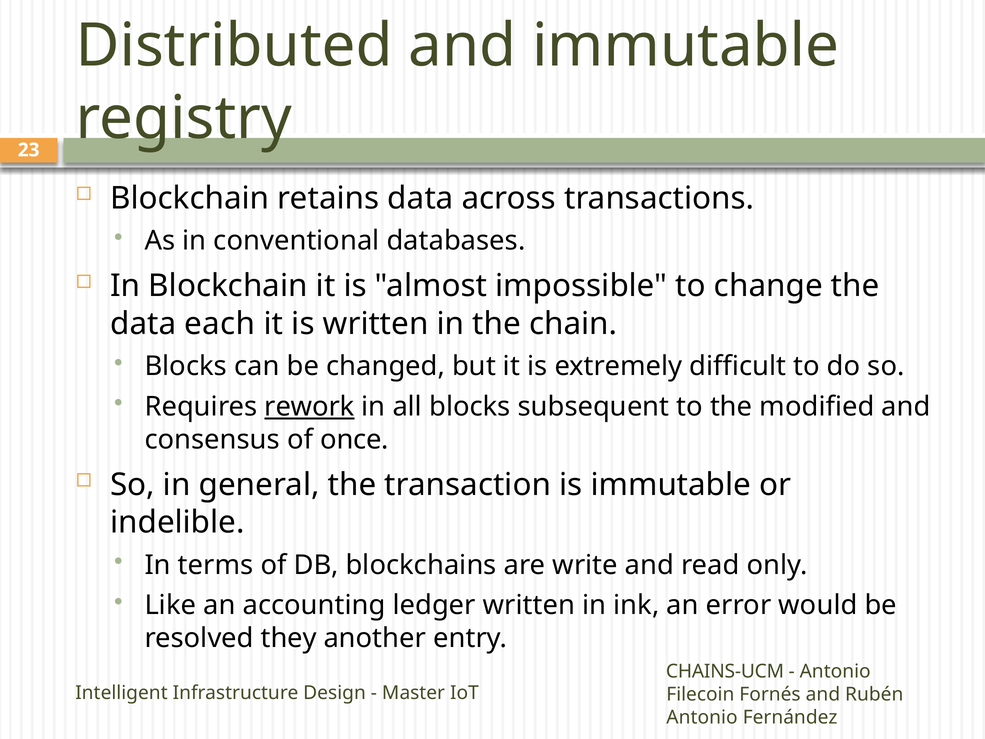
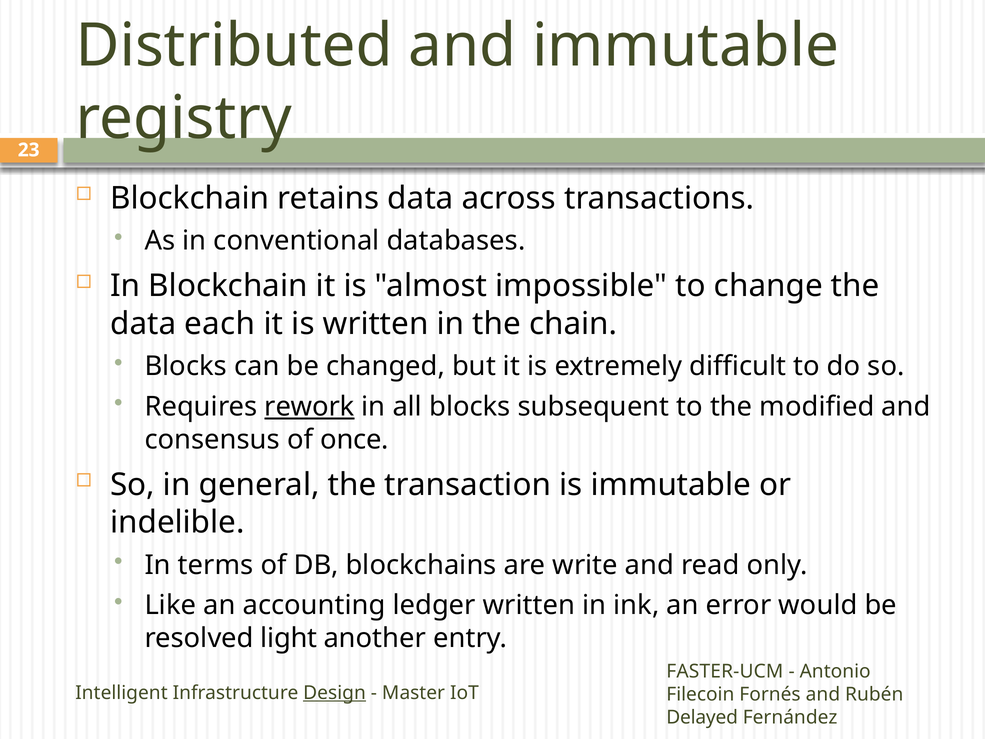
they: they -> light (289, 638)
CHAINS-UCM: CHAINS-UCM -> FASTER-UCM (725, 671)
Design underline: none -> present (335, 692)
Antonio: Antonio -> Delayed (702, 717)
